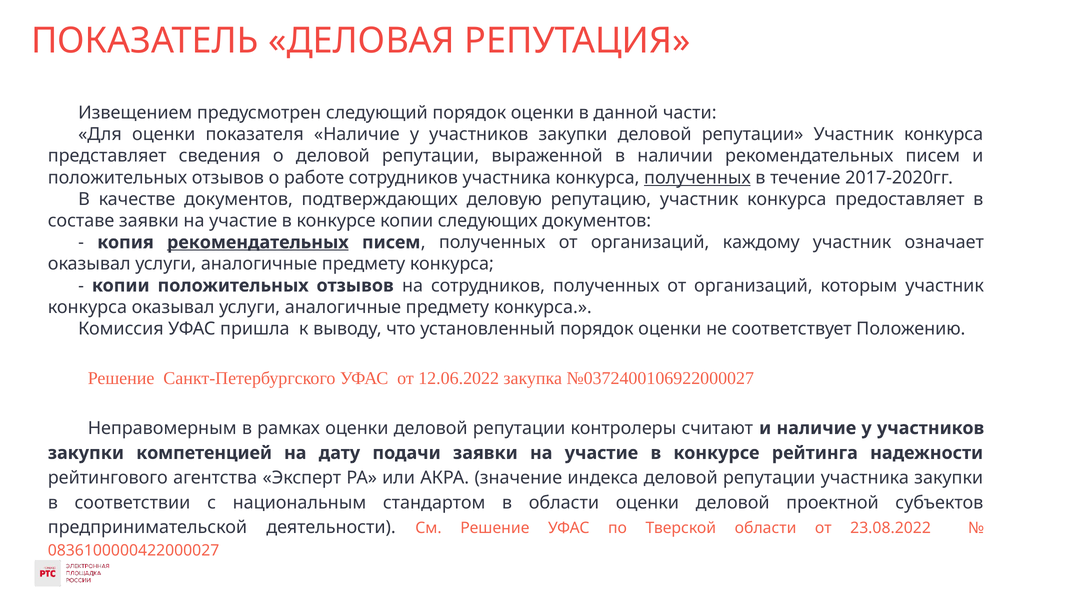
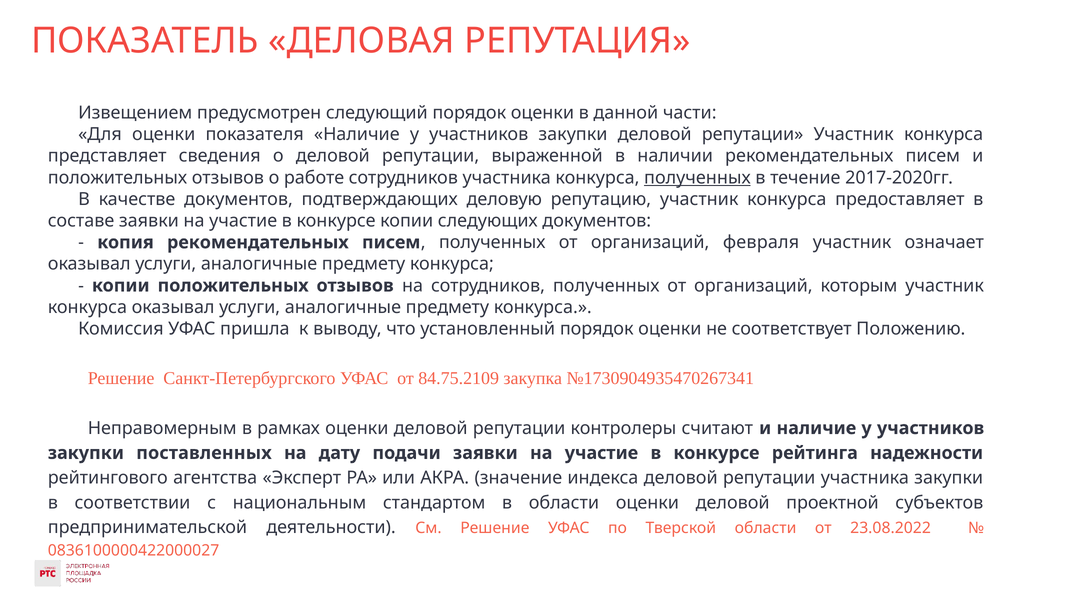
рекомендательных underline: present -> none (258, 242)
каждому: каждому -> февраля (761, 242)
12.06.2022: 12.06.2022 -> 84.75.2109 (459, 379)
№0372400106922000027: №0372400106922000027 -> №1730904935470267341 (660, 379)
компетенцией: компетенцией -> поставленных (204, 453)
